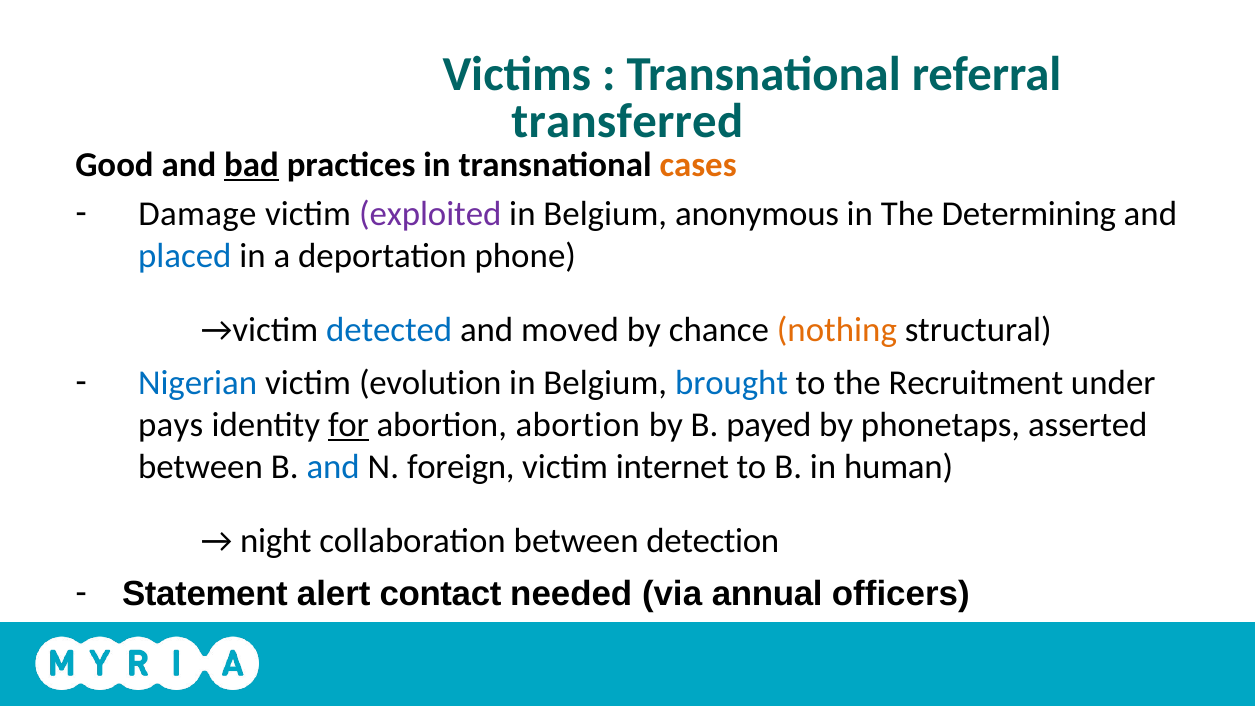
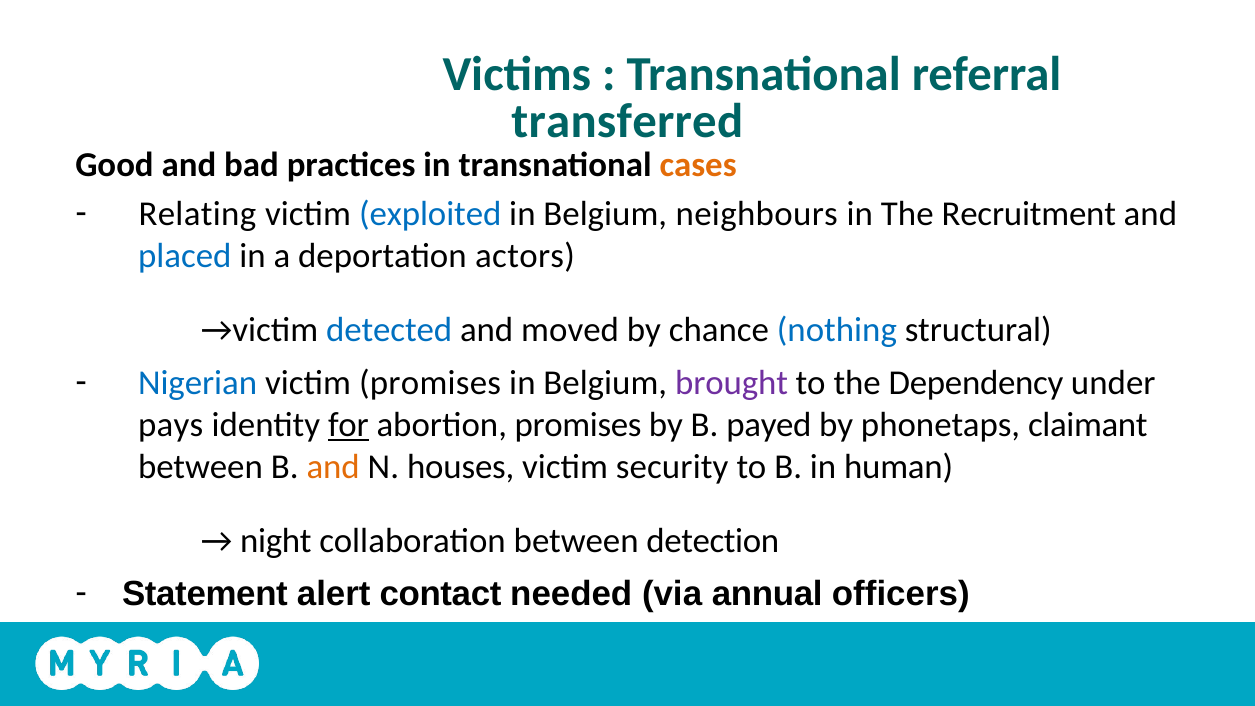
bad underline: present -> none (251, 165)
Damage: Damage -> Relating (197, 214)
exploited colour: purple -> blue (430, 214)
anonymous: anonymous -> neighbours (757, 214)
Determining: Determining -> Recruitment (1029, 214)
phone: phone -> actors (525, 256)
nothing colour: orange -> blue (837, 330)
victim evolution: evolution -> promises (430, 383)
brought colour: blue -> purple (732, 383)
Recruitment: Recruitment -> Dependency (976, 383)
abortion abortion: abortion -> promises (578, 425)
asserted: asserted -> claimant (1088, 425)
and colour: blue -> orange (333, 467)
foreign: foreign -> houses (461, 467)
internet: internet -> security (672, 467)
